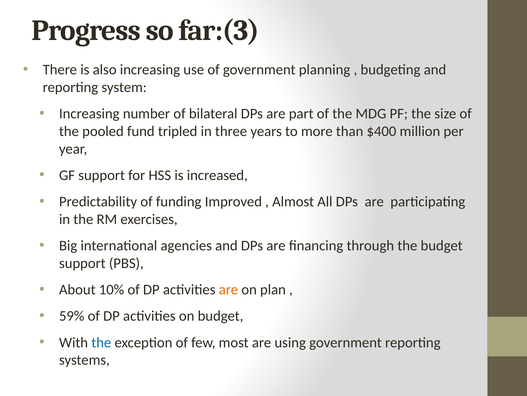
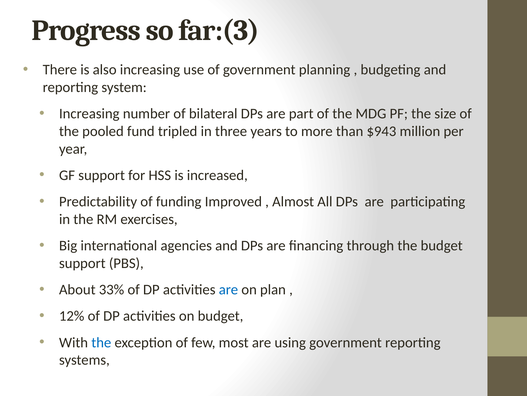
$400: $400 -> $943 (381, 131)
10%: 10% -> 33% (112, 289)
are colour: orange -> blue (228, 289)
59%: 59% -> 12% (72, 316)
